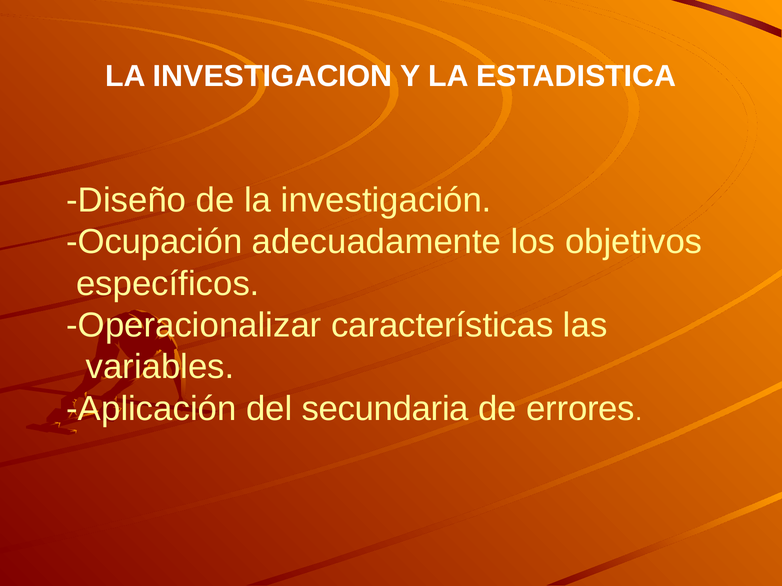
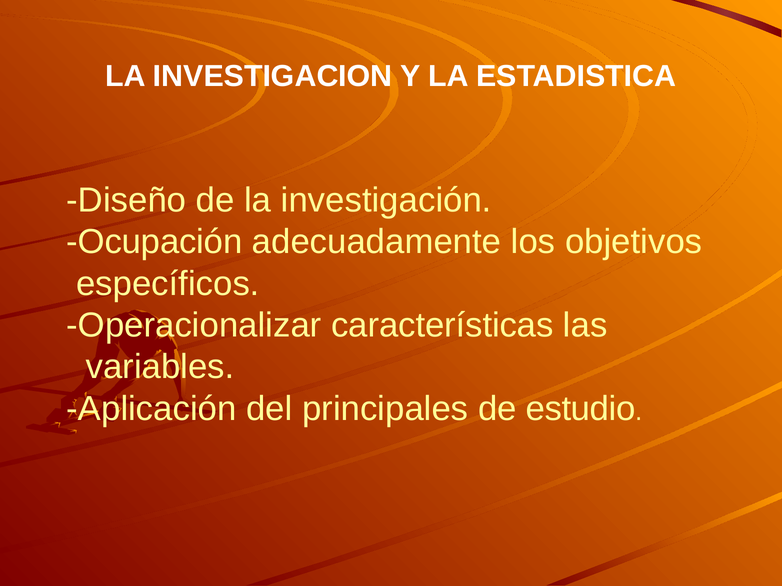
secundaria: secundaria -> principales (385, 409)
errores: errores -> estudio (581, 409)
